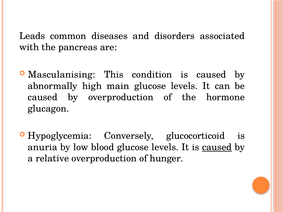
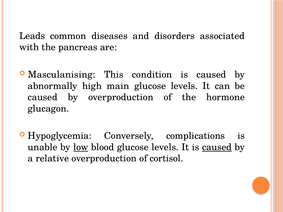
glucocorticoid: glucocorticoid -> complications (196, 136)
anuria: anuria -> unable (43, 147)
low underline: none -> present (81, 147)
hunger: hunger -> cortisol (166, 159)
